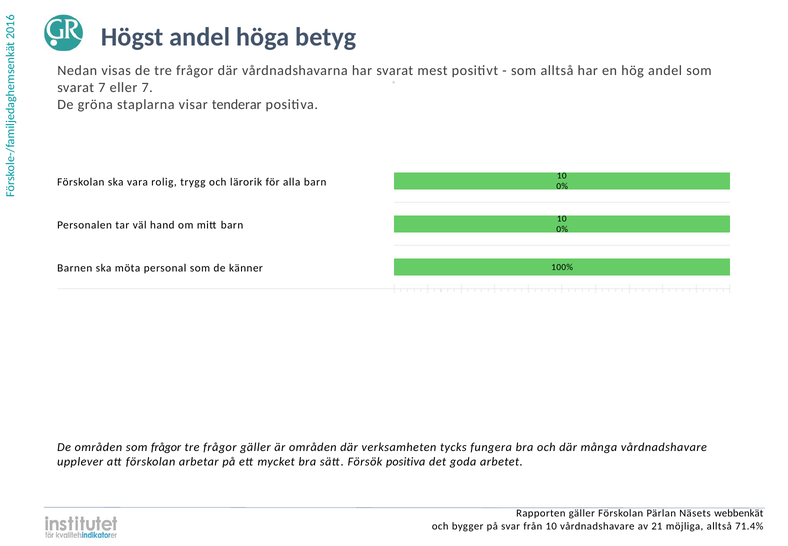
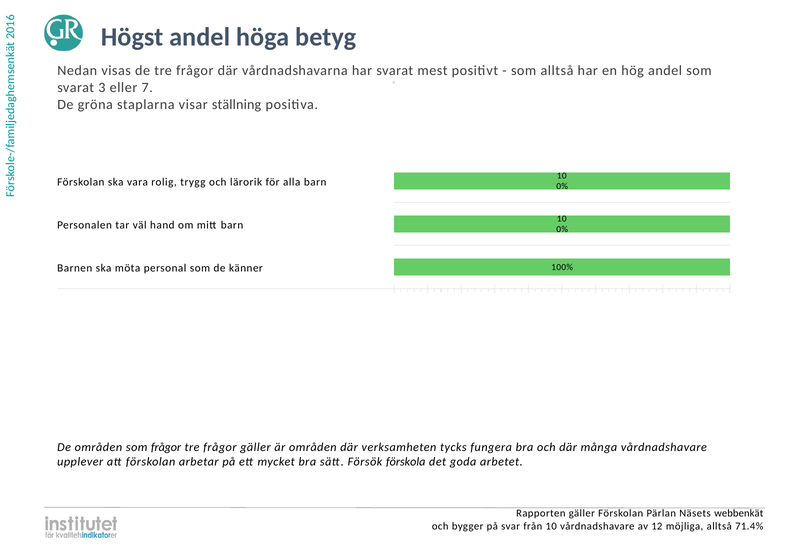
svarat 7: 7 -> 3 (102, 87)
tenderar: tenderar -> ställning (237, 104)
Försök positiva: positiva -> förskola (406, 461)
21: 21 -> 12 (657, 526)
